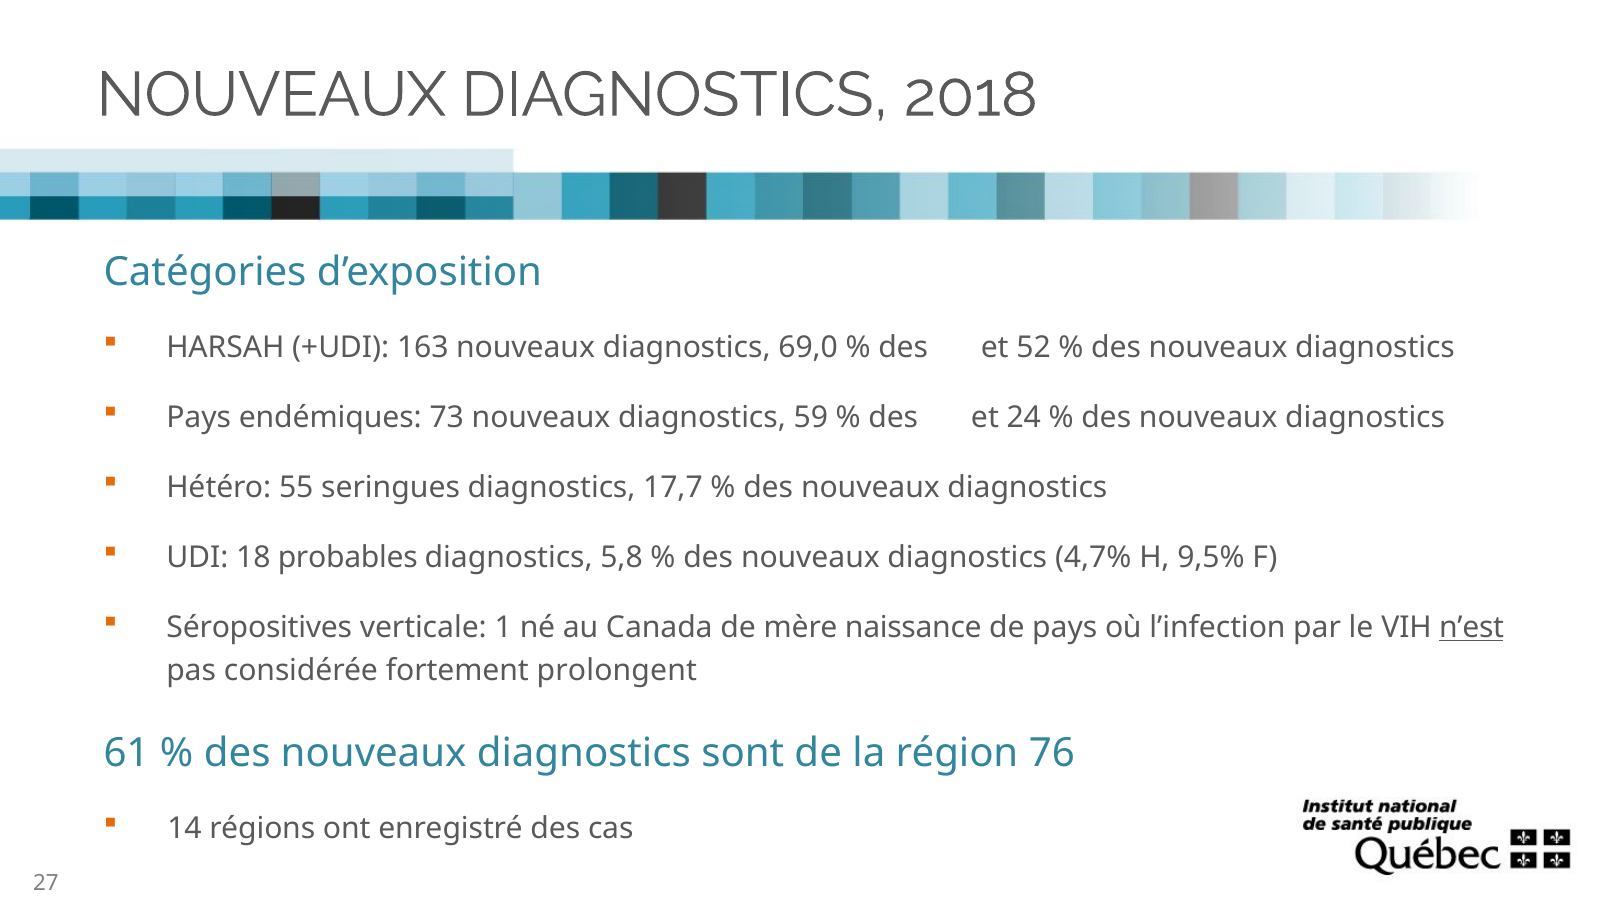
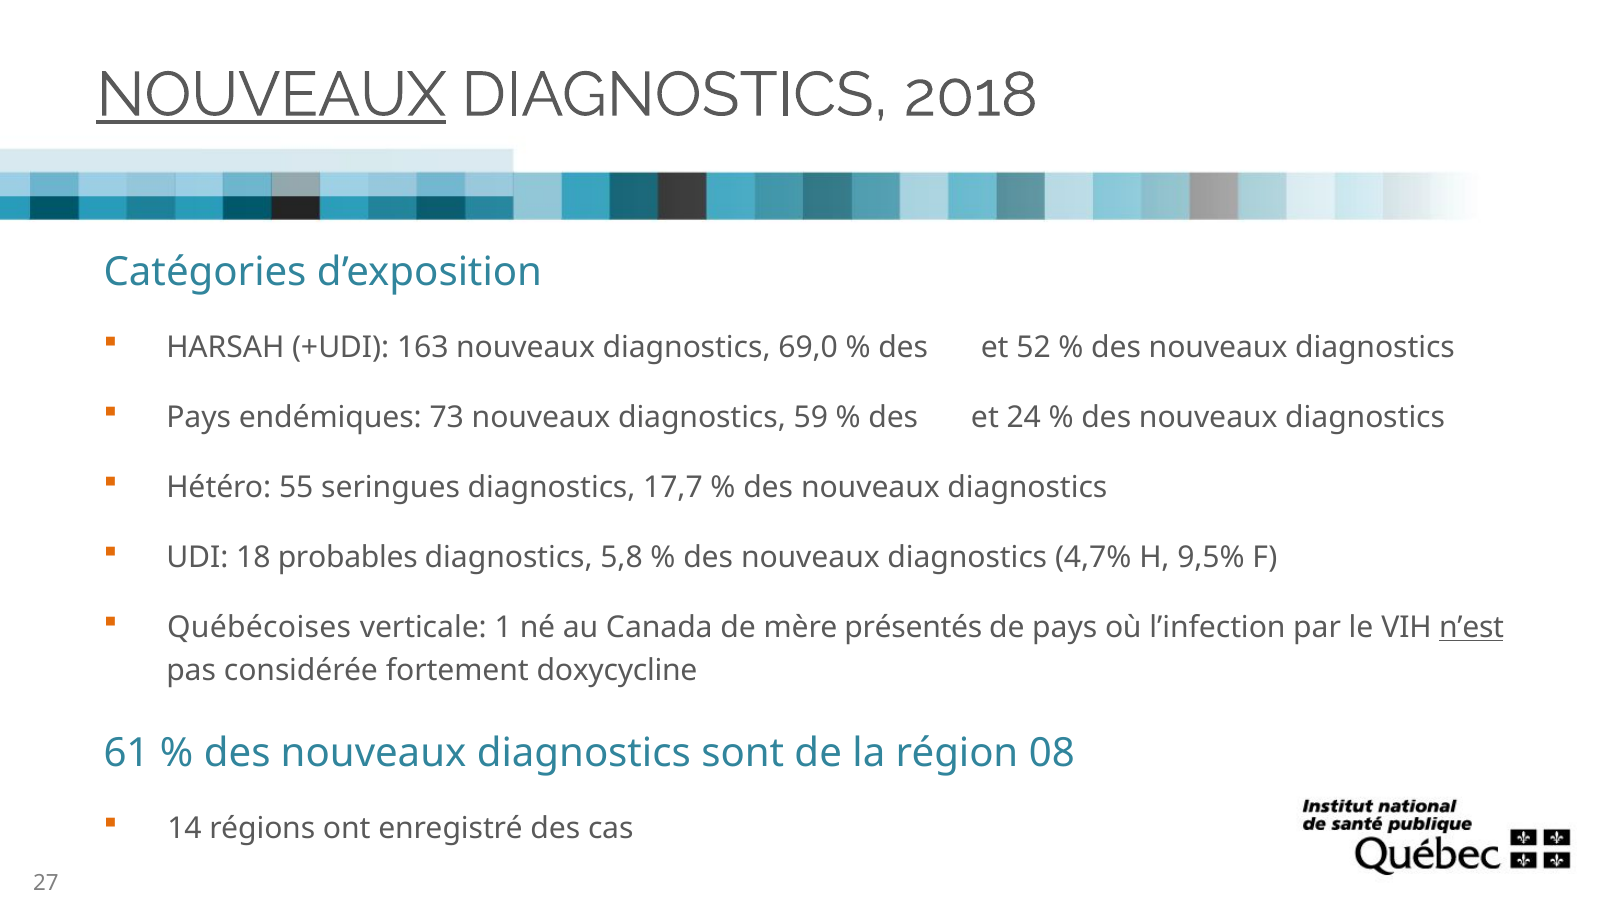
NOUVEAUX underline: none -> present (271, 95)
Séropositives: Séropositives -> Québécoises (259, 628)
naissance: naissance -> présentés (913, 628)
prolongent: prolongent -> doxycycline (617, 671)
76: 76 -> 08 (1052, 754)
